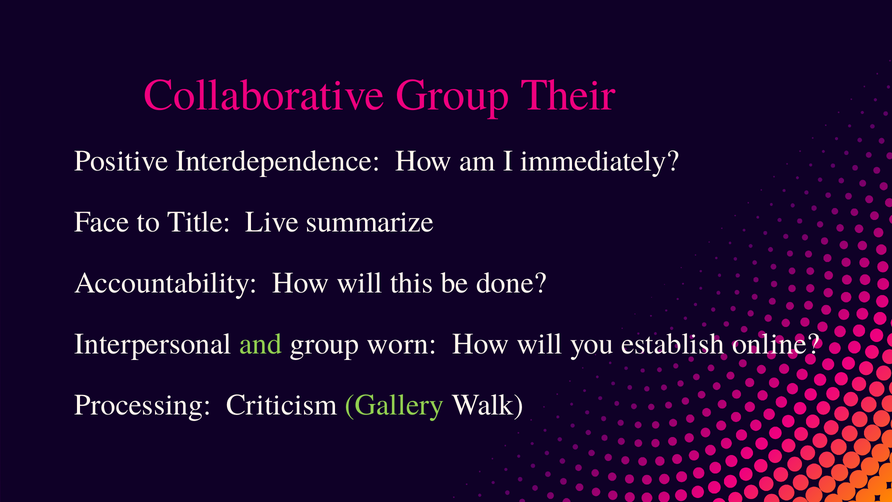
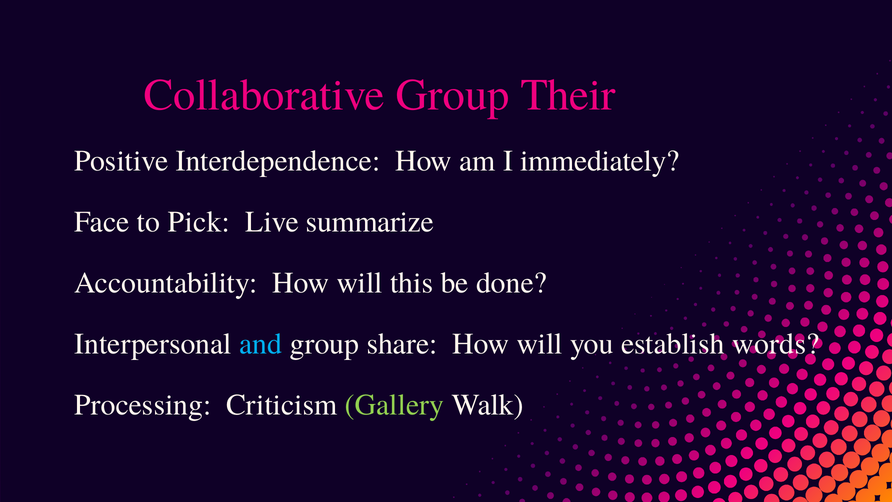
Title: Title -> Pick (199, 222)
and colour: light green -> light blue (261, 344)
worn: worn -> share (402, 344)
online: online -> words (776, 344)
